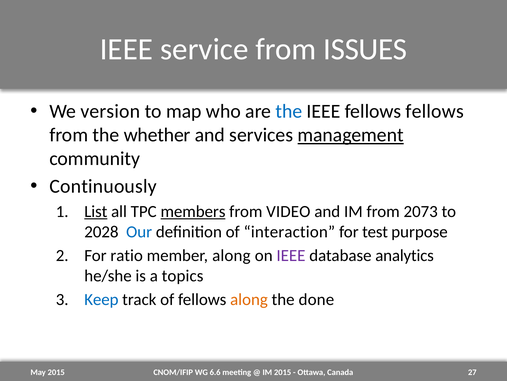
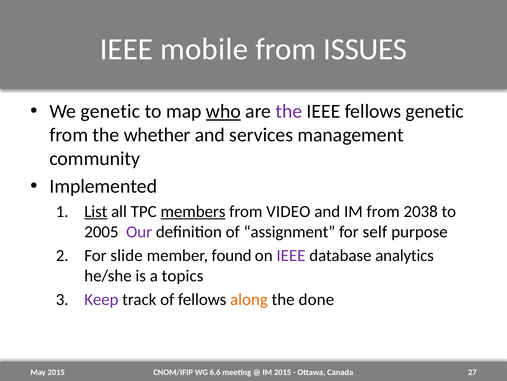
service: service -> mobile (204, 49)
We version: version -> genetic (110, 111)
who underline: none -> present (223, 111)
the colour: blue -> purple (289, 111)
fellows fellows: fellows -> genetic (435, 111)
management underline: present -> none (351, 135)
Continuously: Continuously -> Implemented (103, 186)
2073: 2073 -> 2038 (421, 211)
2028: 2028 -> 2005 (101, 231)
Our colour: blue -> purple (139, 231)
interaction: interaction -> assignment (289, 231)
test: test -> self (375, 231)
ratio: ratio -> slide (127, 255)
member along: along -> found (232, 255)
Keep colour: blue -> purple (101, 299)
